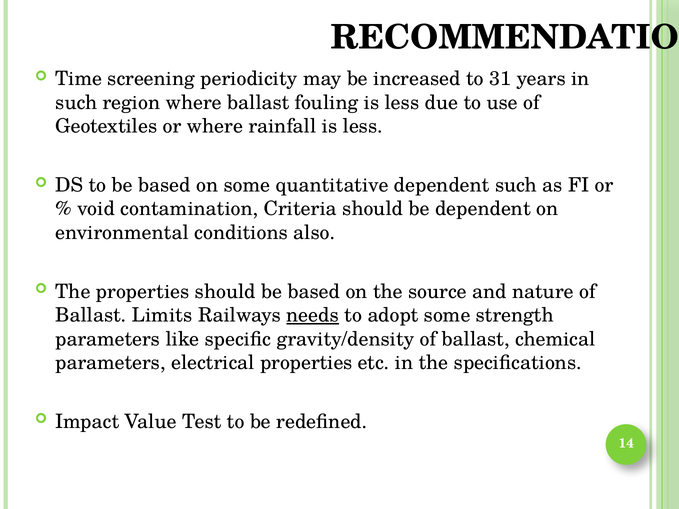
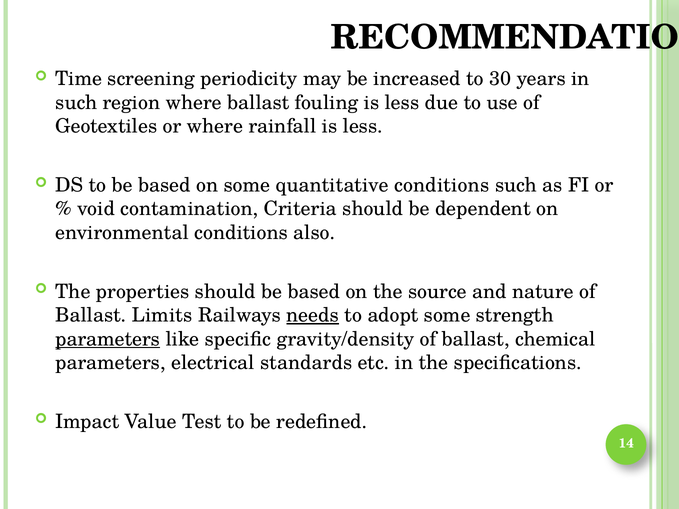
31: 31 -> 30 (500, 79)
quantitative dependent: dependent -> conditions (442, 185)
parameters underline: none -> present (108, 339)
electrical properties: properties -> standards (306, 363)
